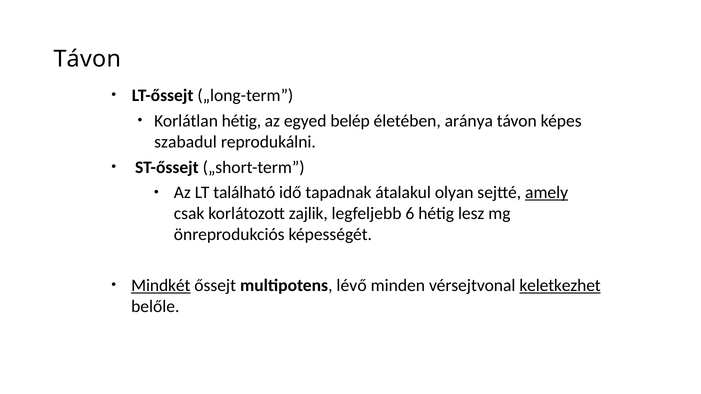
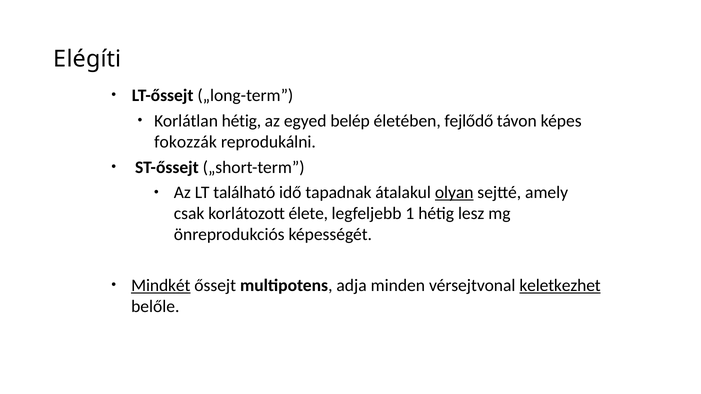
Távon: Távon -> Elégíti (87, 59)
aránya: aránya -> fejlődő (469, 121)
szabadul: szabadul -> fokozzák (185, 142)
olyan underline: none -> present (454, 193)
amely underline: present -> none (547, 193)
zajlik: zajlik -> élete (308, 214)
6: 6 -> 1 (410, 214)
lévő: lévő -> adja (352, 286)
